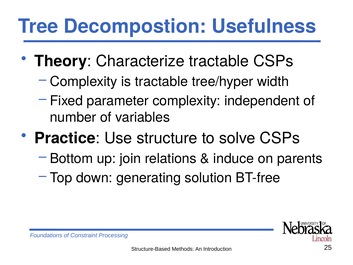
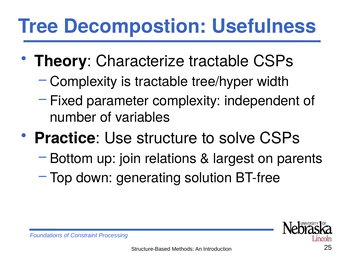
induce: induce -> largest (234, 158)
